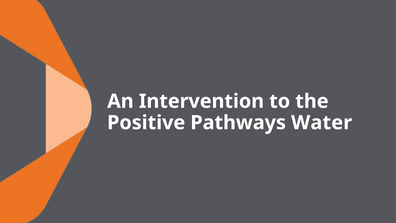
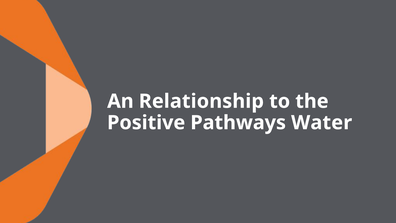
Intervention: Intervention -> Relationship (201, 101)
